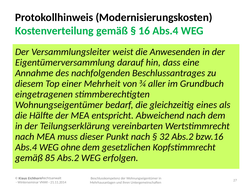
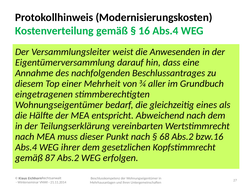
32: 32 -> 68 (164, 137)
ohne: ohne -> ihrer (70, 147)
85: 85 -> 87 (50, 158)
